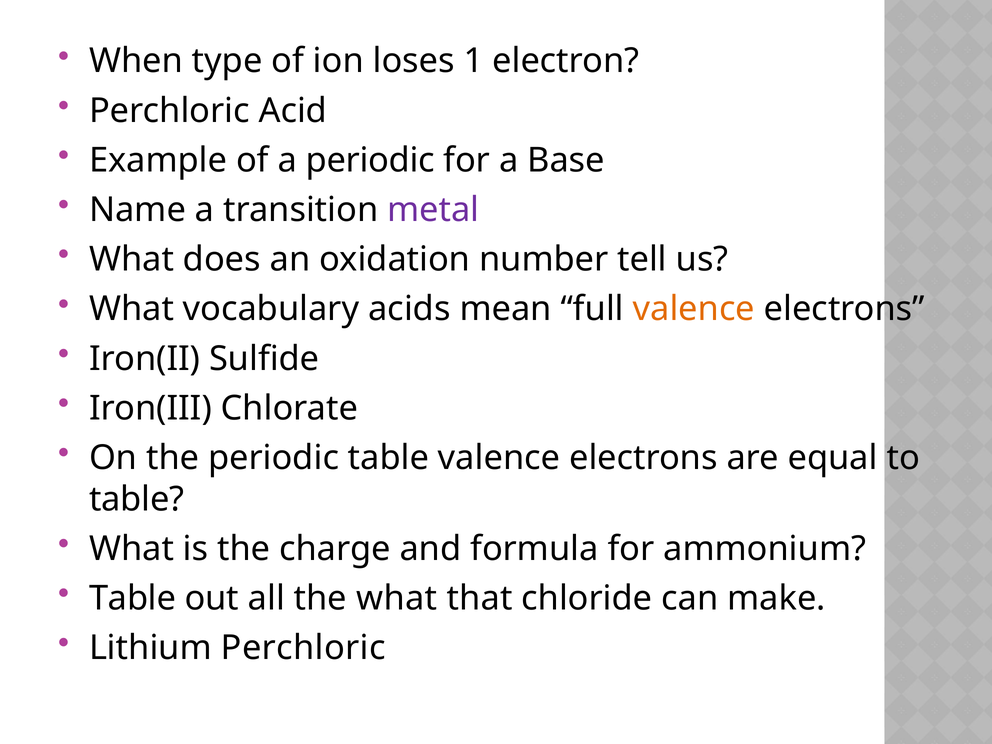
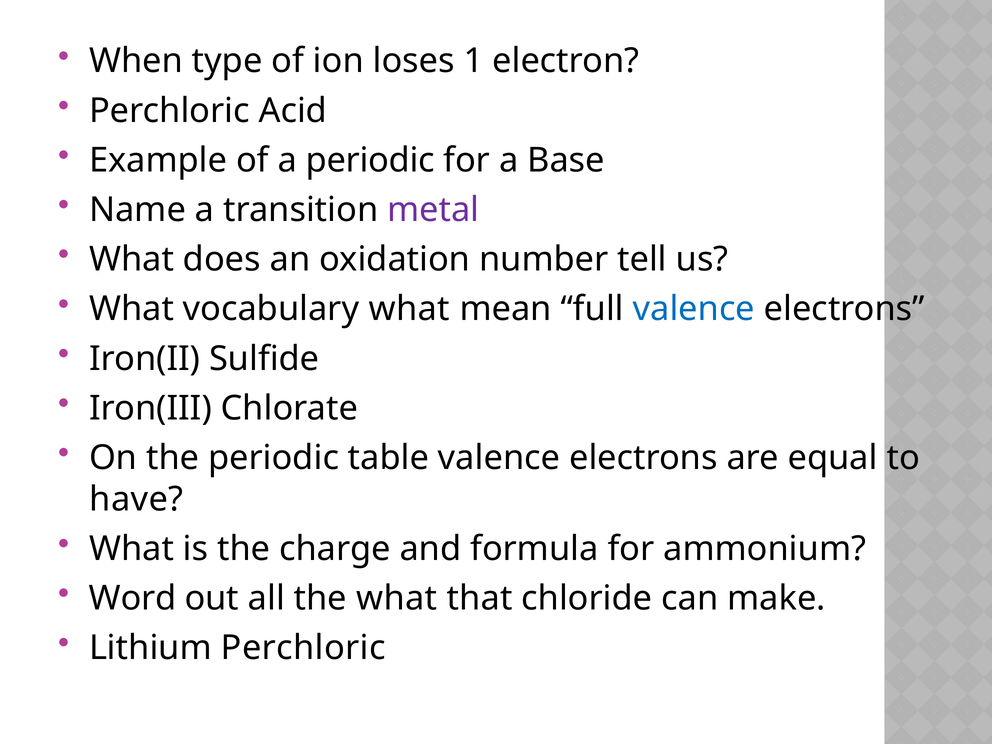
vocabulary acids: acids -> what (409, 309)
valence colour: orange -> blue (694, 309)
table: table -> have (136, 499)
Table: Table -> Word (133, 598)
